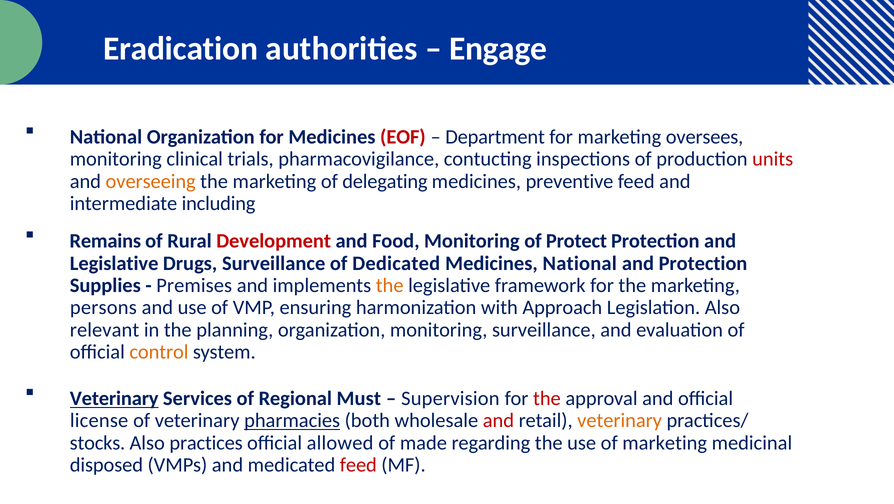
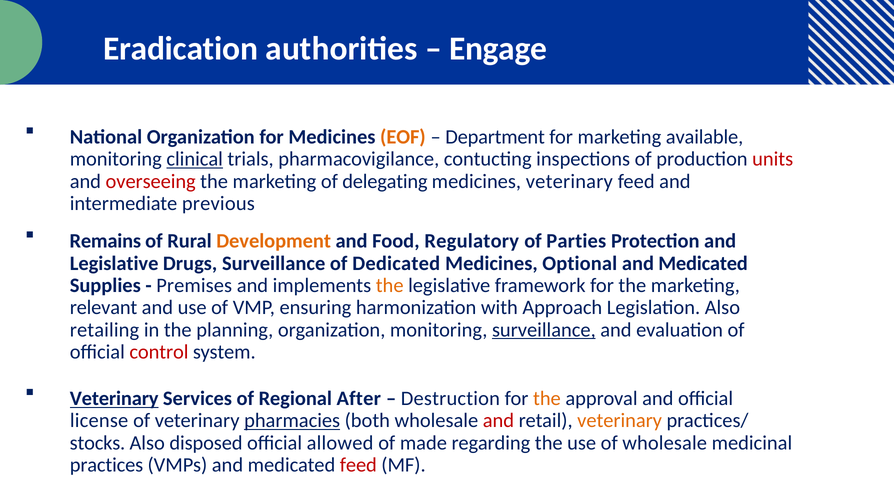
EOF colour: red -> orange (403, 137)
oversees: oversees -> available (705, 137)
clinical underline: none -> present (195, 159)
overseeing colour: orange -> red (151, 181)
medicines preventive: preventive -> veterinary (569, 181)
including: including -> previous (218, 203)
Development colour: red -> orange (274, 241)
Food Monitoring: Monitoring -> Regulatory (472, 241)
Protect: Protect -> Parties (576, 241)
Medicines National: National -> Optional (580, 263)
Protection: Protection -> Medicated (703, 263)
persons: persons -> relevant (104, 308)
relevant: relevant -> retailing (104, 330)
surveillance underline: none -> present (544, 330)
control colour: orange -> red (159, 352)
Must: Must -> After (359, 398)
Supervision: Supervision -> Destruction (450, 398)
the colour: red -> orange (547, 398)
practices: practices -> disposed (206, 443)
of marketing: marketing -> wholesale (665, 443)
disposed: disposed -> practices (106, 465)
